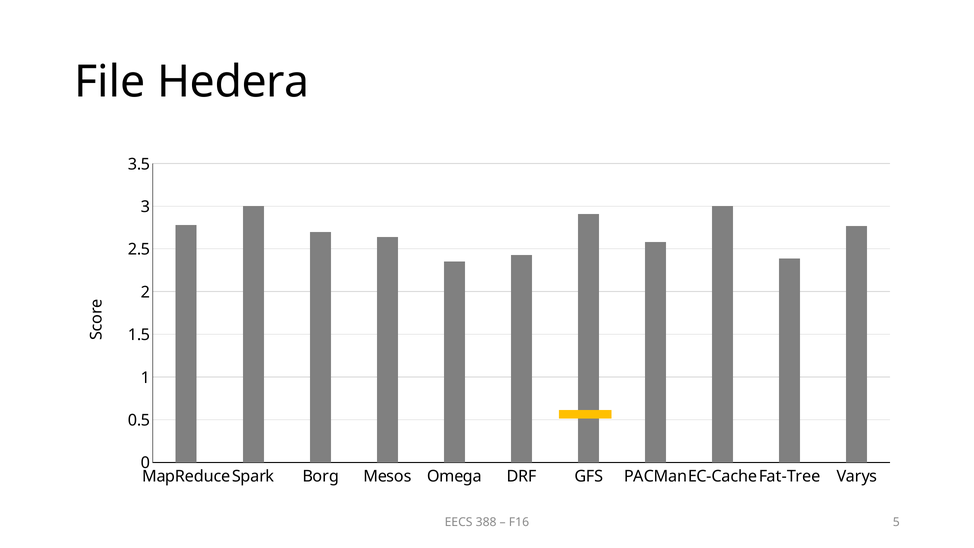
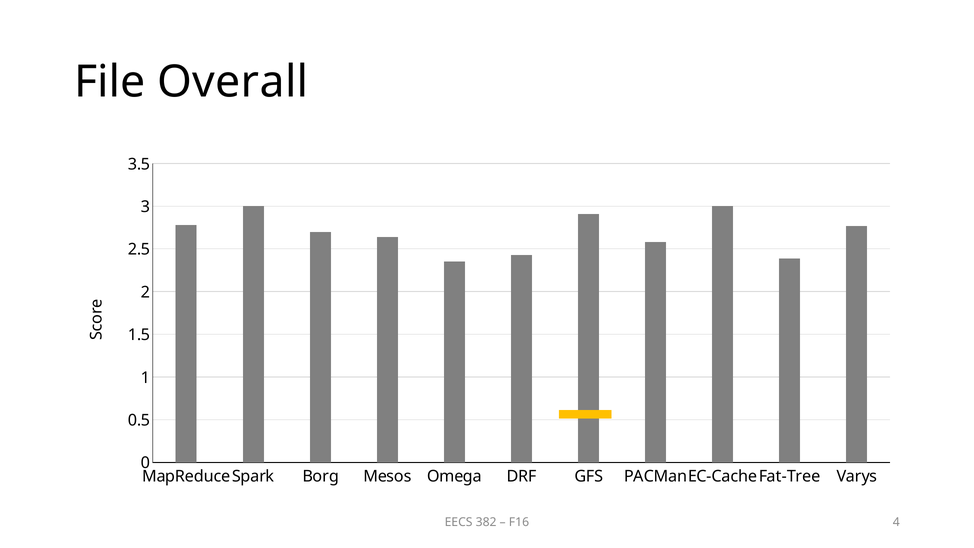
Hedera: Hedera -> Overall (233, 82)
388: 388 -> 382 (486, 522)
5: 5 -> 4 (896, 522)
